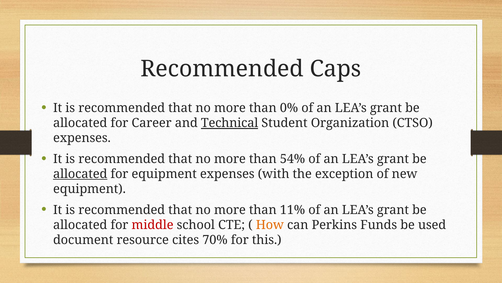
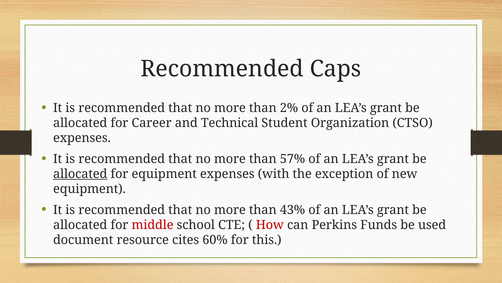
0%: 0% -> 2% (289, 108)
Technical underline: present -> none (230, 123)
54%: 54% -> 57% (292, 159)
11%: 11% -> 43% (292, 209)
How colour: orange -> red (270, 224)
70%: 70% -> 60% (215, 240)
